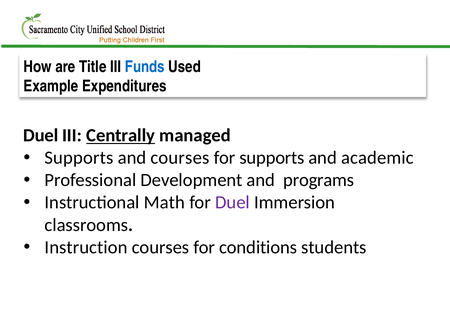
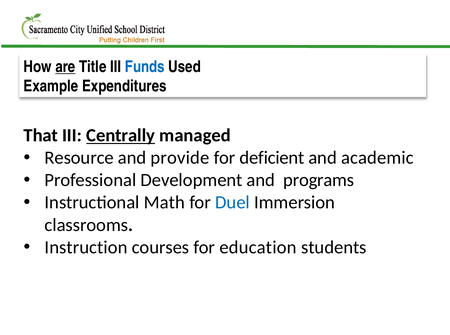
are underline: none -> present (65, 67)
Duel: Duel -> That (41, 135)
Supports: Supports -> Resource (79, 158)
and courses: courses -> provide (180, 158)
for supports: supports -> deficient (272, 158)
Duel colour: purple -> blue (233, 202)
conditions: conditions -> education (258, 247)
